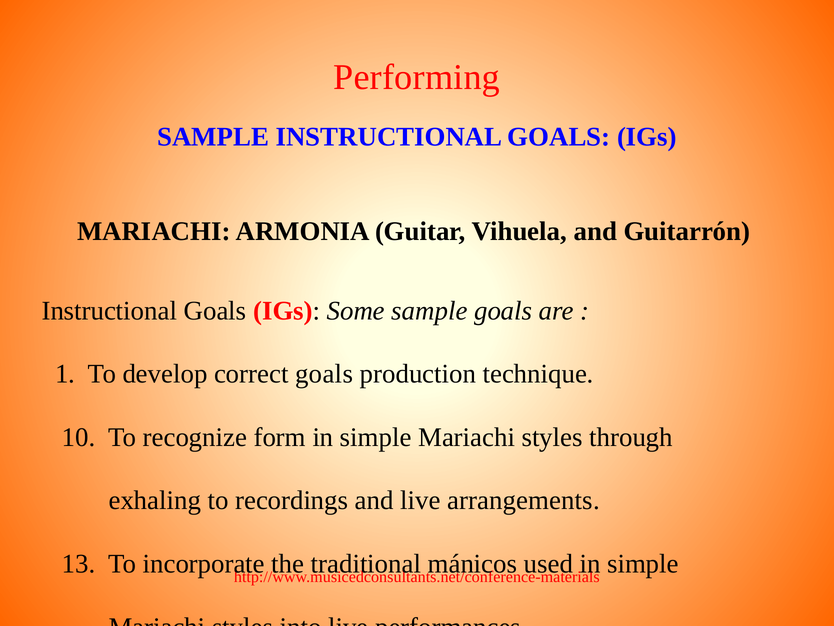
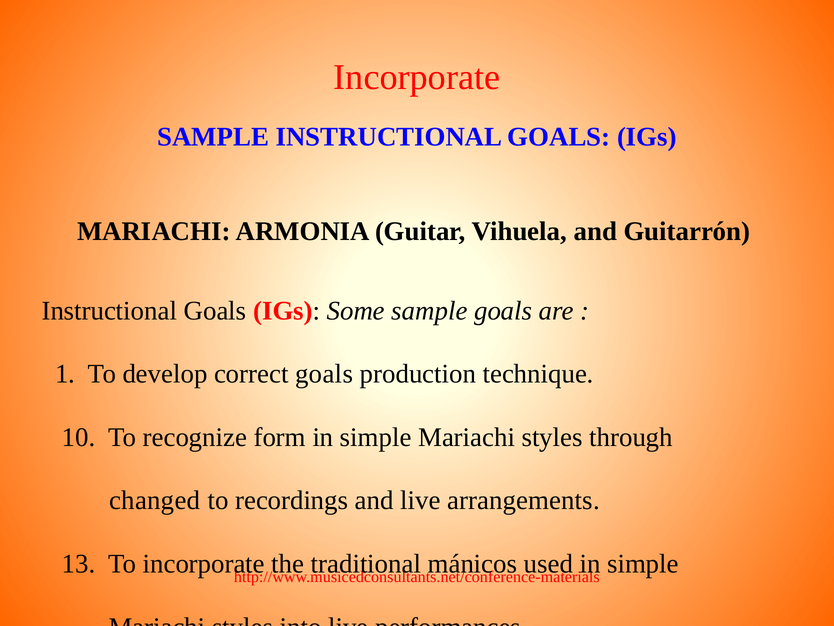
Performing: Performing -> Incorporate (417, 77)
exhaling: exhaling -> changed (155, 500)
